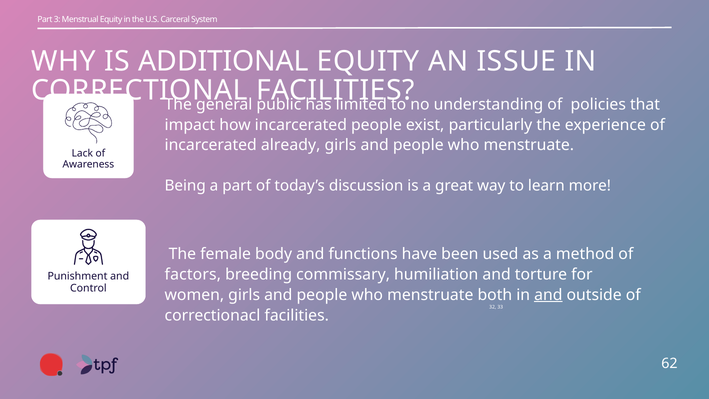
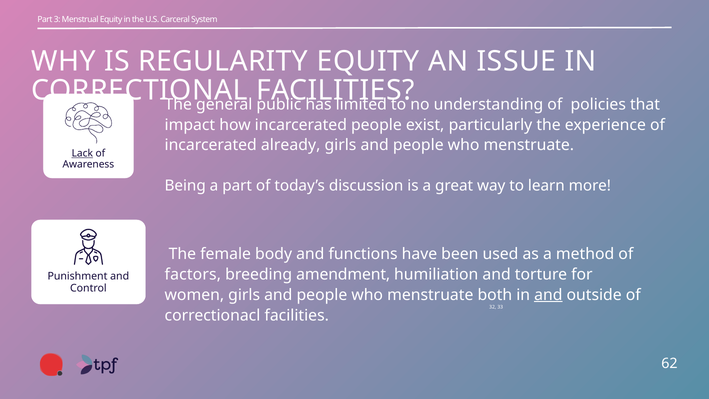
ADDITIONAL: ADDITIONAL -> REGULARITY (223, 62)
Lack underline: none -> present (82, 153)
commissary: commissary -> amendment (343, 274)
